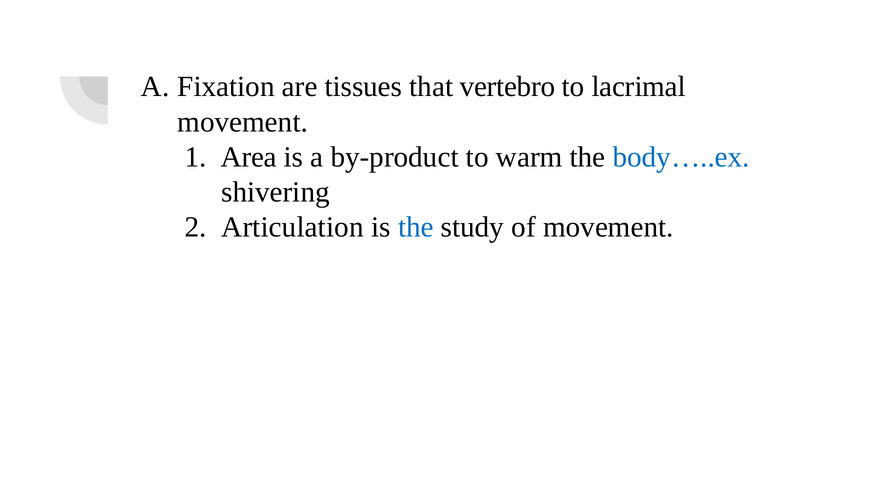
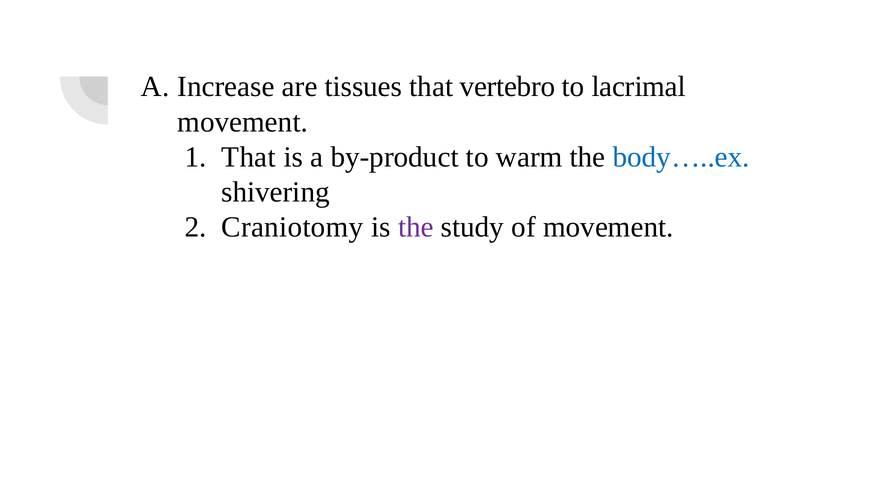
Fixation: Fixation -> Increase (226, 87)
Area: Area -> That (249, 157)
Articulation: Articulation -> Craniotomy (292, 227)
the colour: blue -> purple (416, 227)
